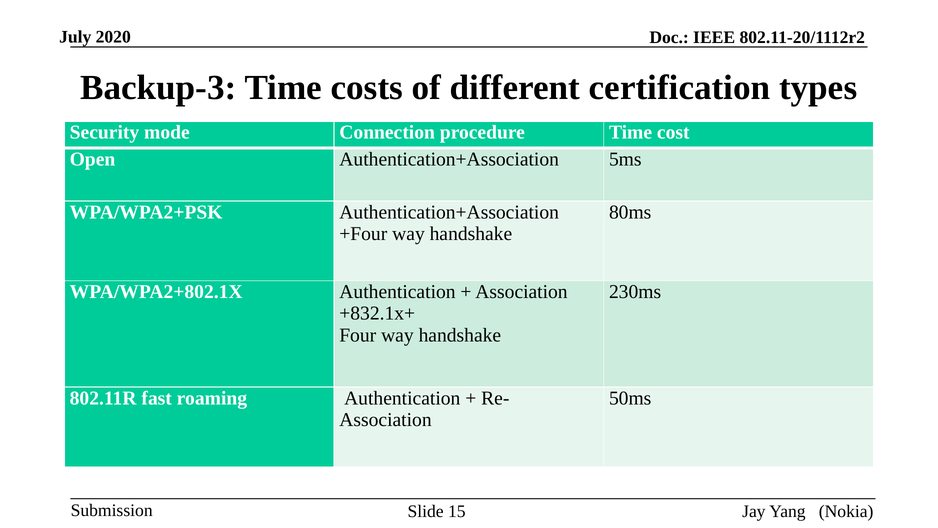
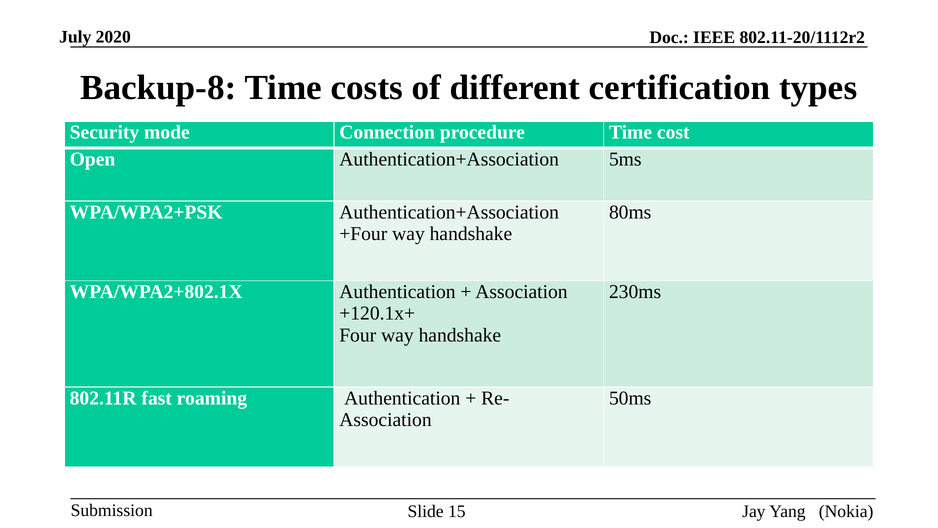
Backup-3: Backup-3 -> Backup-8 (158, 87)
+832.1x+: +832.1x+ -> +120.1x+ (377, 313)
